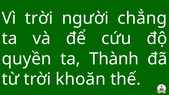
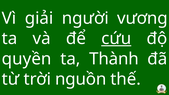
Vì trời: trời -> giải (39, 18)
chẳng: chẳng -> vương (142, 18)
cứu underline: none -> present (116, 39)
khoăn: khoăn -> nguồn (81, 79)
